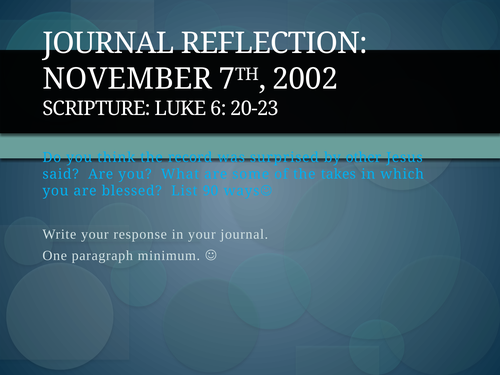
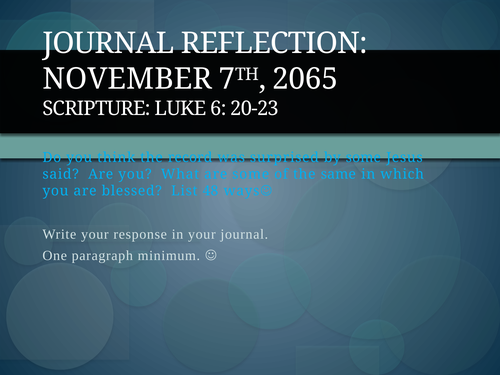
2002: 2002 -> 2065 (305, 79)
by other: other -> some (363, 158)
takes: takes -> same (338, 174)
90: 90 -> 48 (210, 191)
